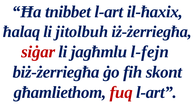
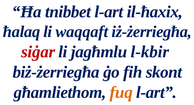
jitolbuh: jitolbuh -> waqqaft (82, 32)
l-fejn: l-fejn -> l-kbir (150, 51)
fuq colour: red -> orange (121, 92)
